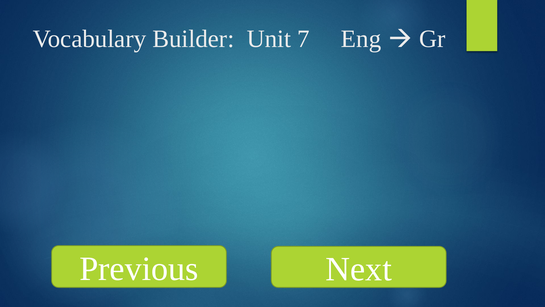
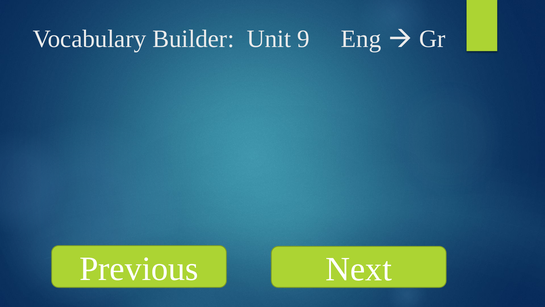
7: 7 -> 9 (304, 39)
